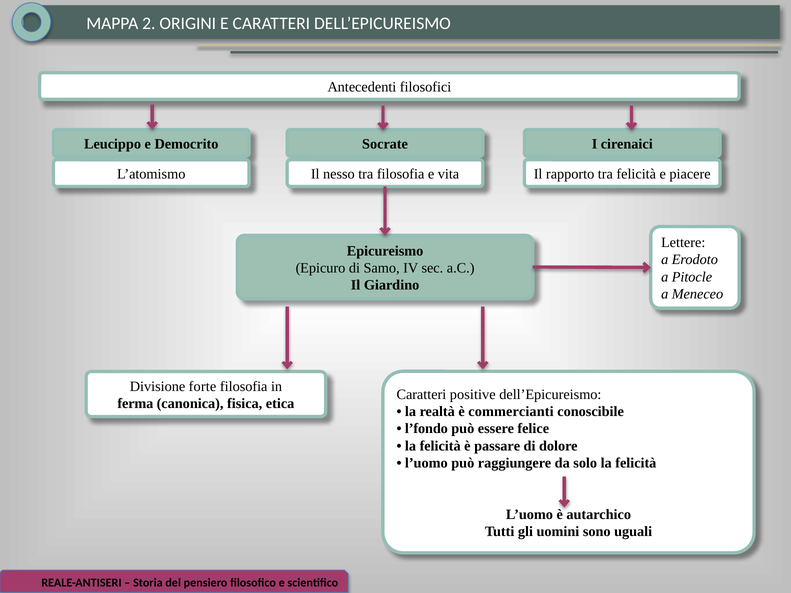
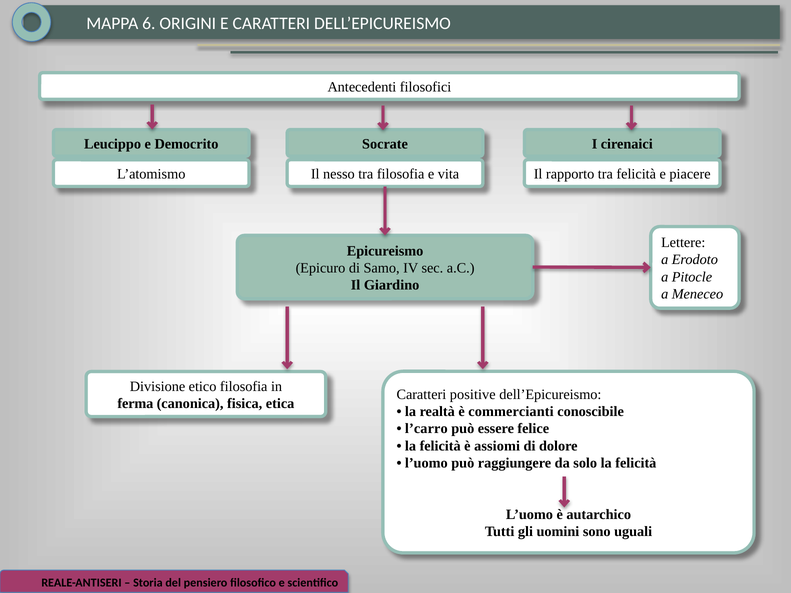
2: 2 -> 6 (149, 24)
forte: forte -> etico (203, 387)
l’fondo: l’fondo -> l’carro (426, 429)
passare: passare -> assiomi (497, 446)
